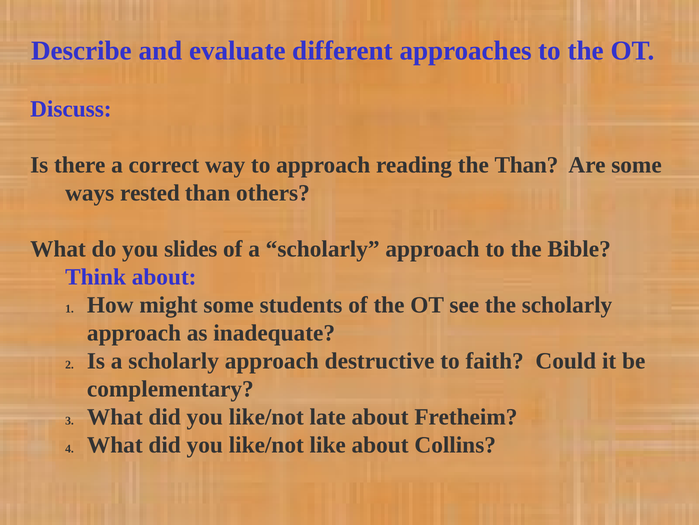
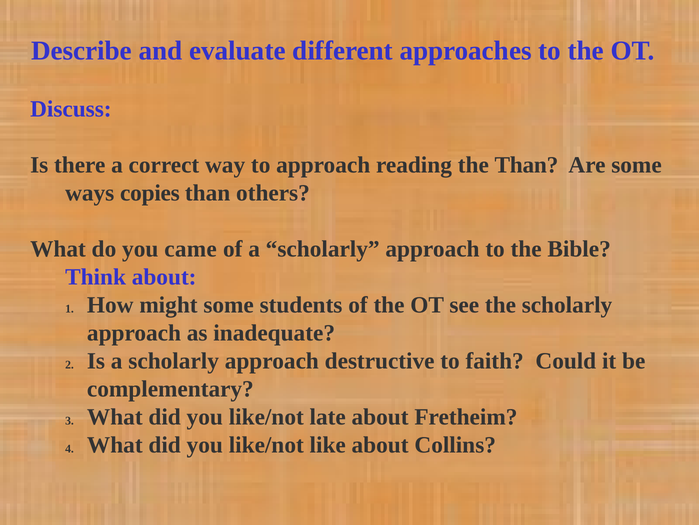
rested: rested -> copies (150, 193)
slides: slides -> came (191, 249)
